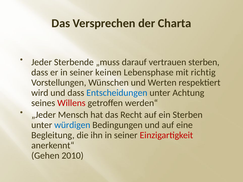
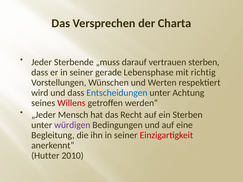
keinen: keinen -> gerade (108, 72)
würdigen colour: blue -> purple (72, 125)
Gehen: Gehen -> Hutter (45, 156)
